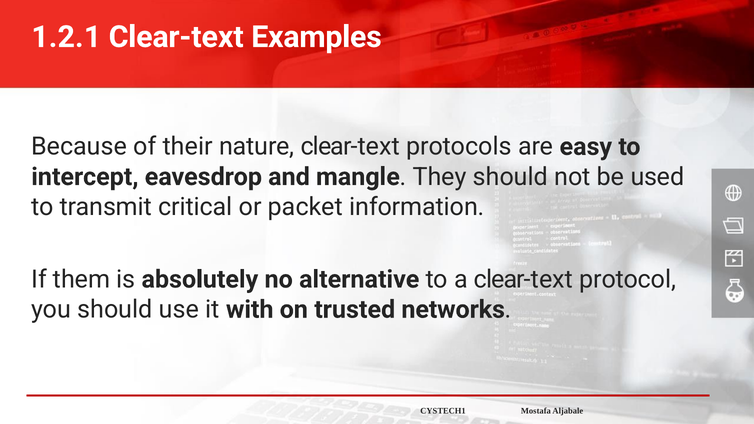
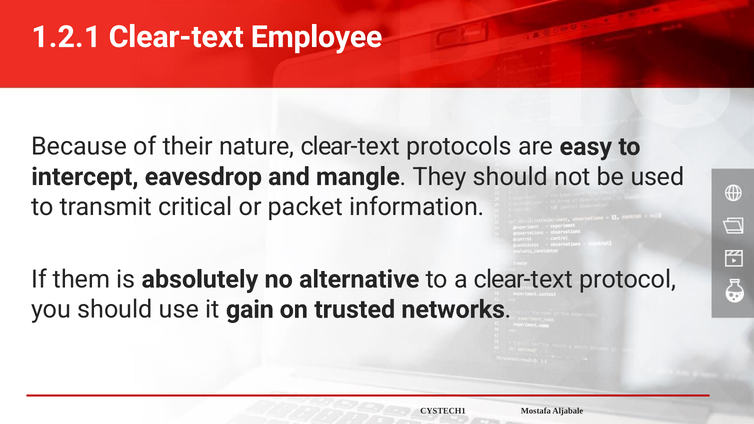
Examples: Examples -> Employee (317, 37)
with: with -> gain (250, 310)
